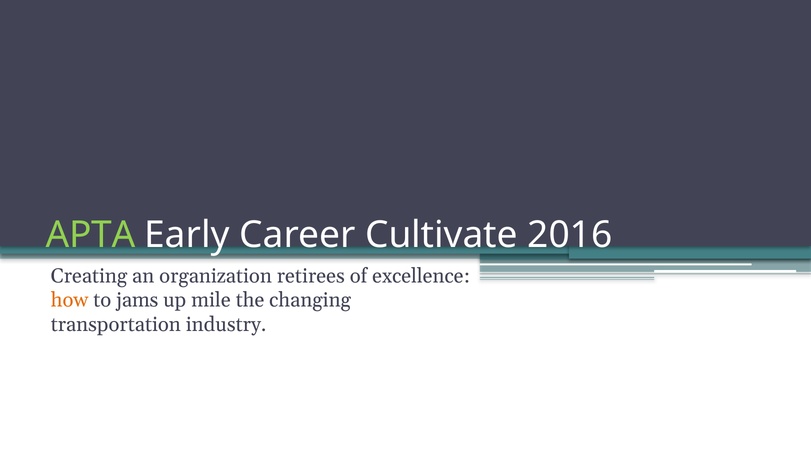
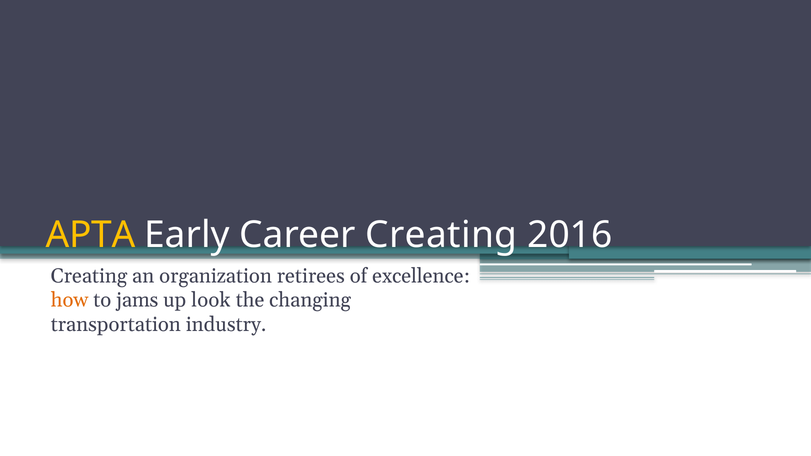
APTA colour: light green -> yellow (91, 235)
Career Cultivate: Cultivate -> Creating (441, 235)
mile: mile -> look (211, 300)
